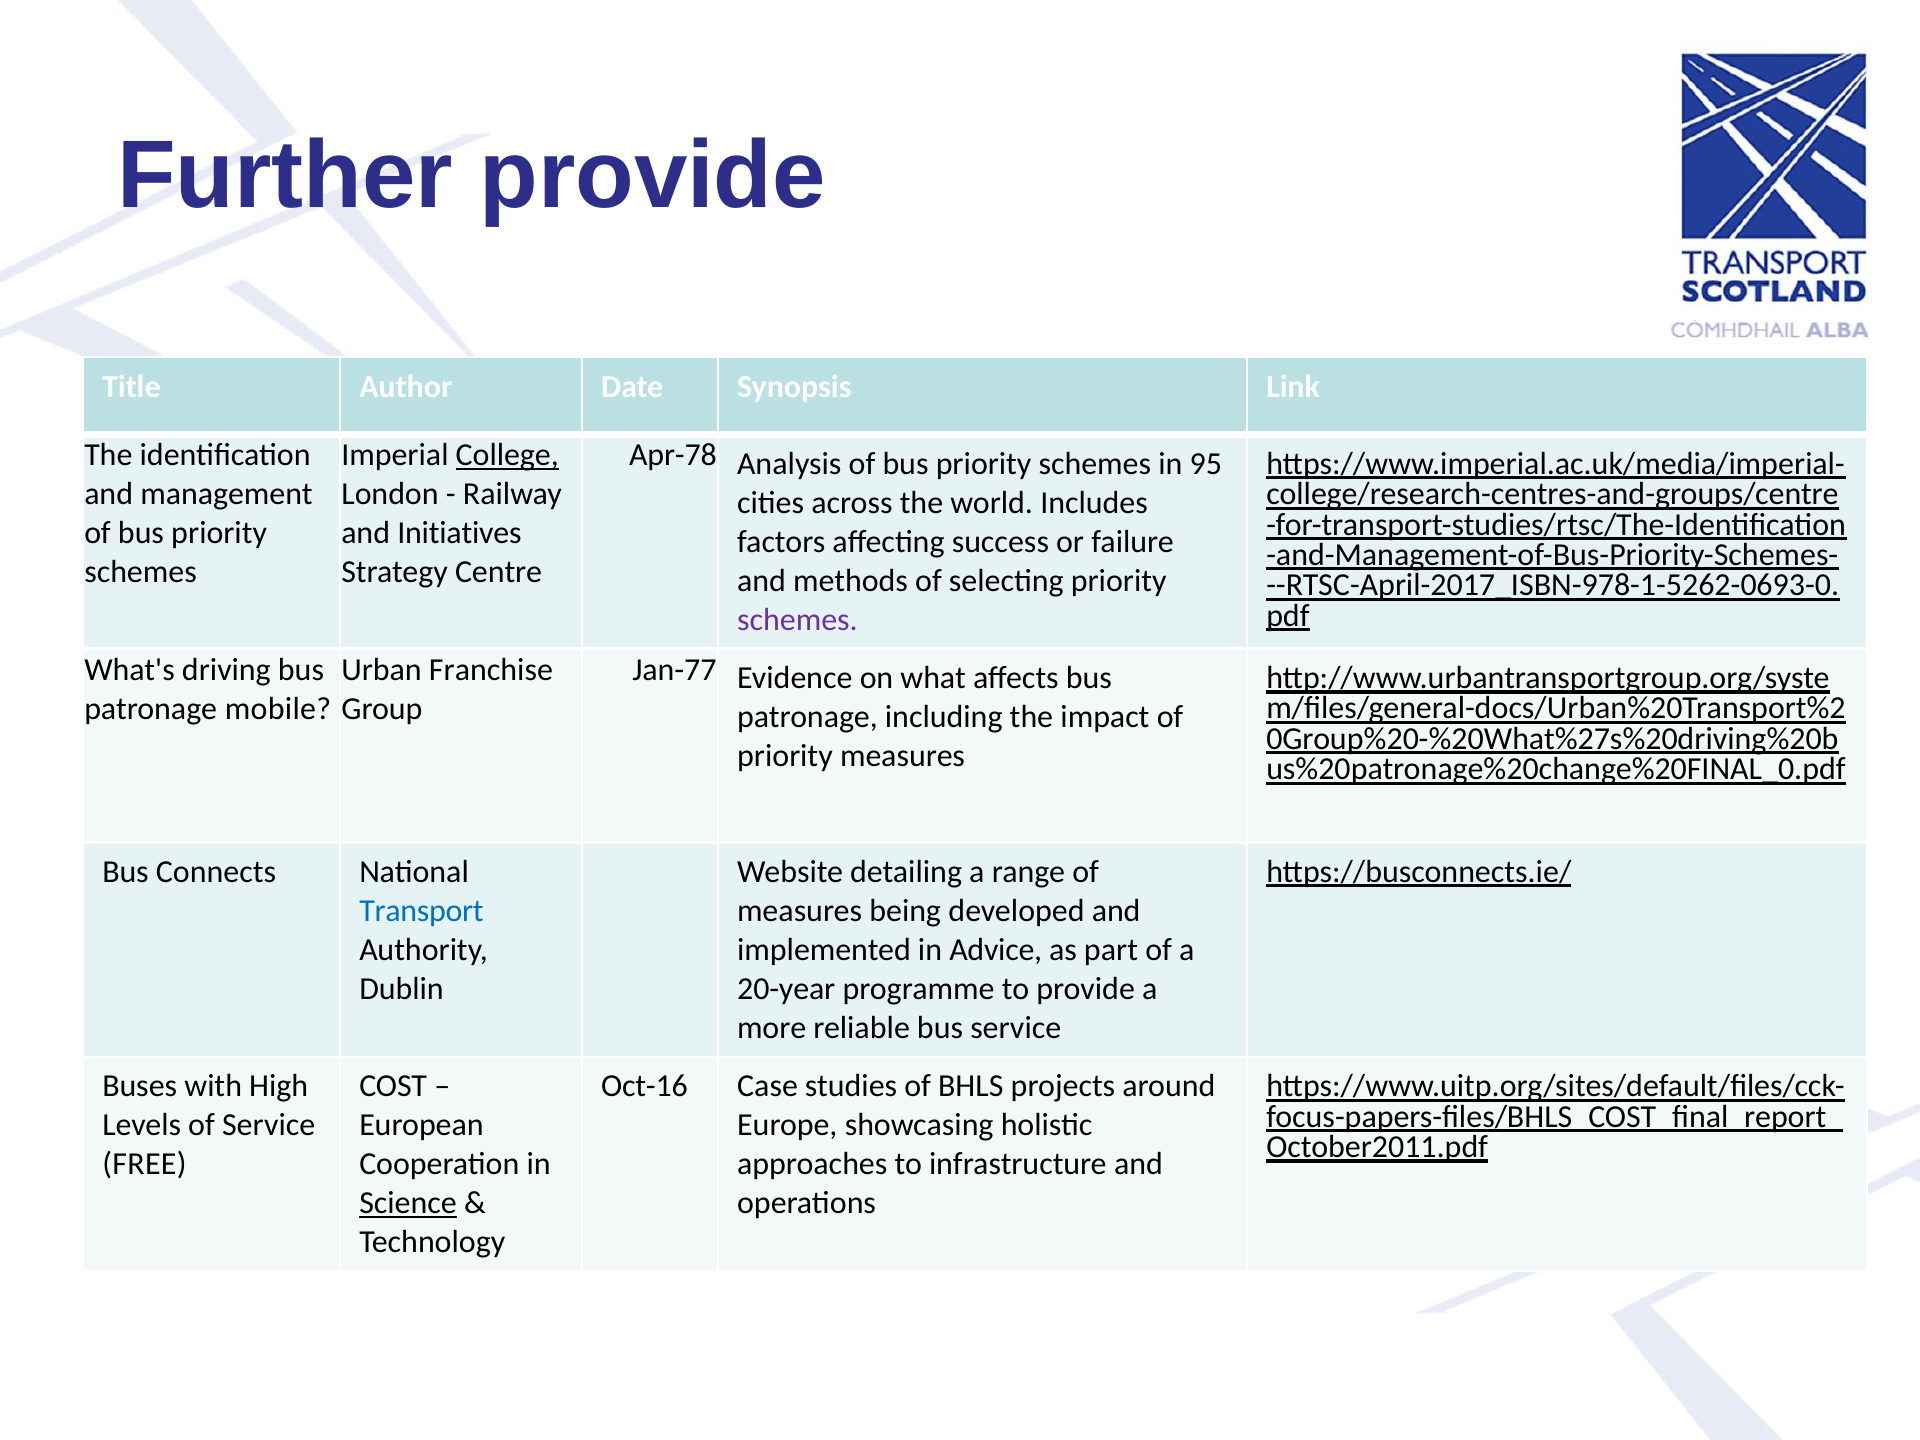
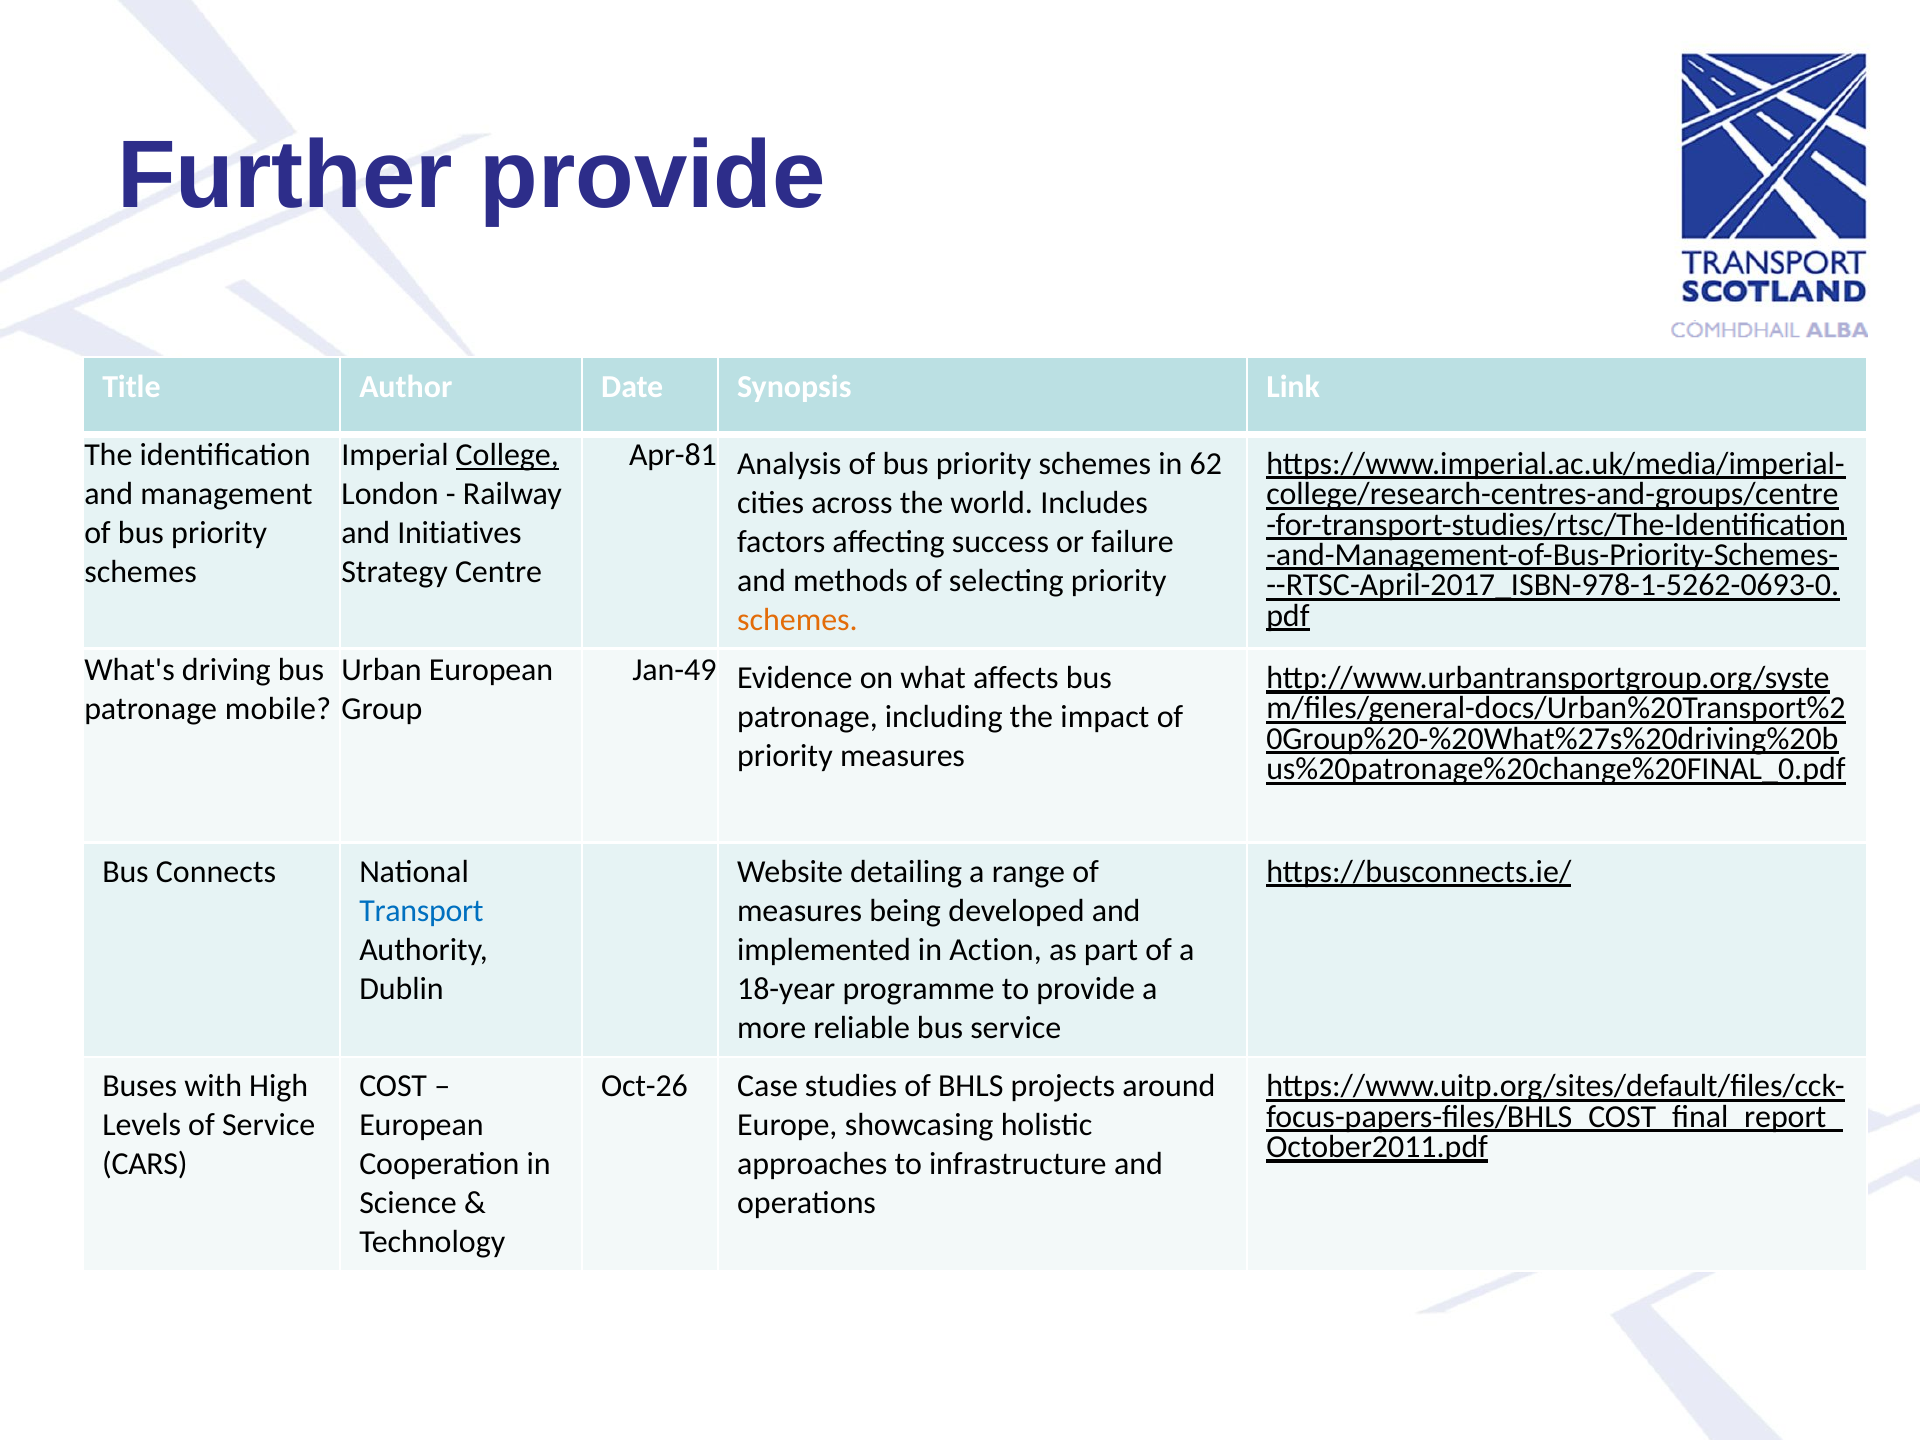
Apr-78: Apr-78 -> Apr-81 (673, 455)
95: 95 -> 62 (1206, 464)
schemes colour: purple -> orange (798, 620)
Urban Franchise: Franchise -> European (491, 670)
Jan-77: Jan-77 -> Jan-49 (674, 670)
Advice: Advice -> Action (995, 950)
20-year: 20-year -> 18-year (786, 989)
Oct-16: Oct-16 -> Oct-26 (644, 1086)
FREE: FREE -> CARS (145, 1164)
Science underline: present -> none (408, 1203)
